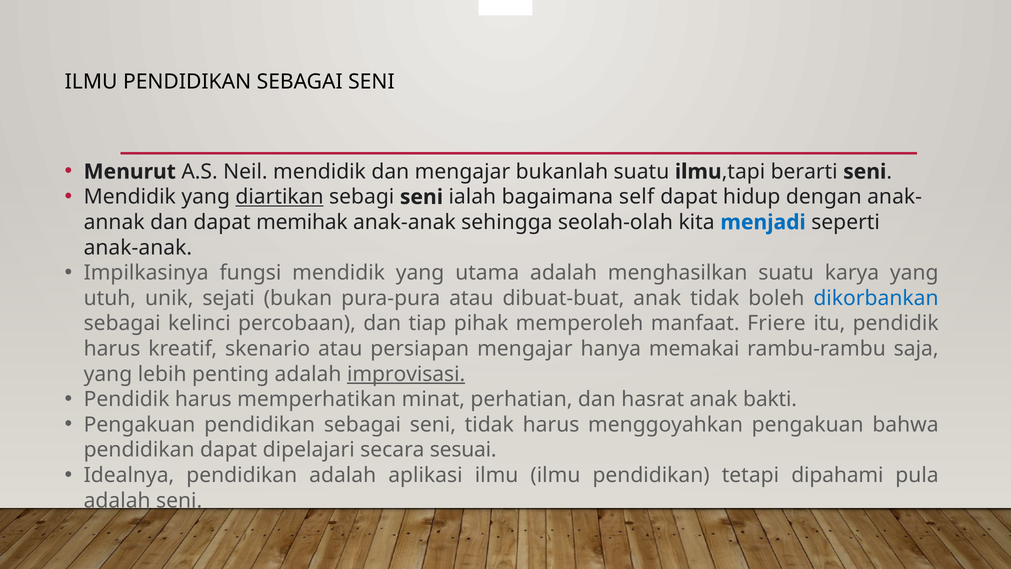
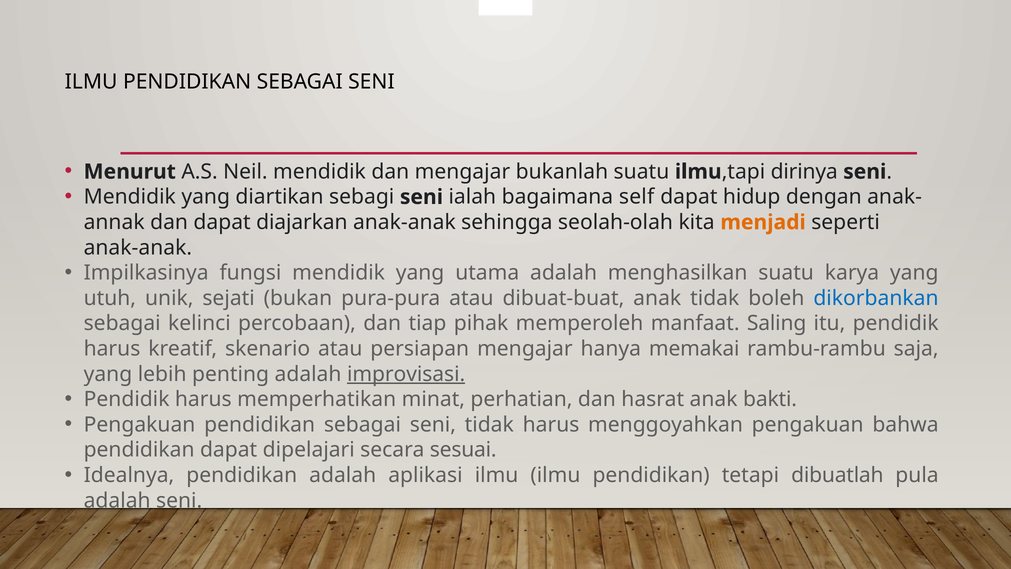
berarti: berarti -> dirinya (804, 172)
diartikan underline: present -> none (280, 197)
memihak: memihak -> diajarkan (302, 222)
menjadi colour: blue -> orange (763, 222)
Friere: Friere -> Saling (777, 323)
dipahami: dipahami -> dibuatlah (837, 475)
